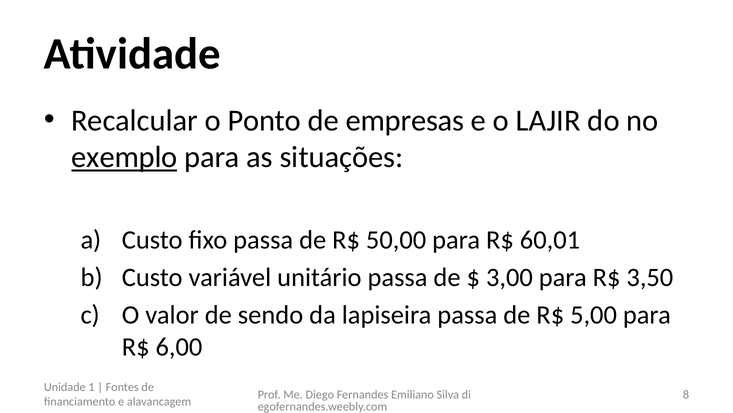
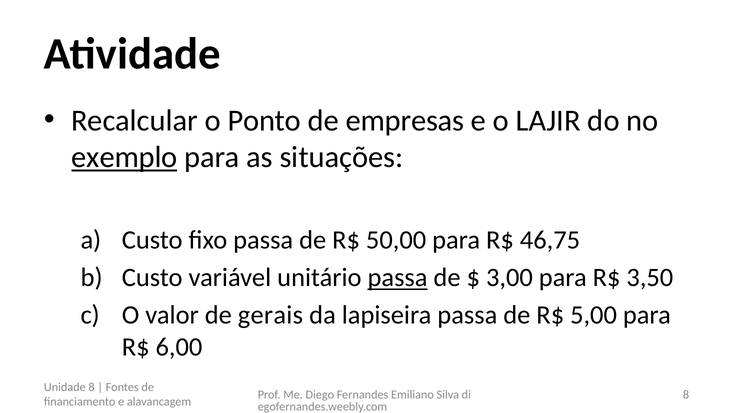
60,01: 60,01 -> 46,75 (550, 240)
passa underline: none -> present (398, 277)
sendo: sendo -> gerais (270, 315)
Unidade 1: 1 -> 8 (91, 387)
